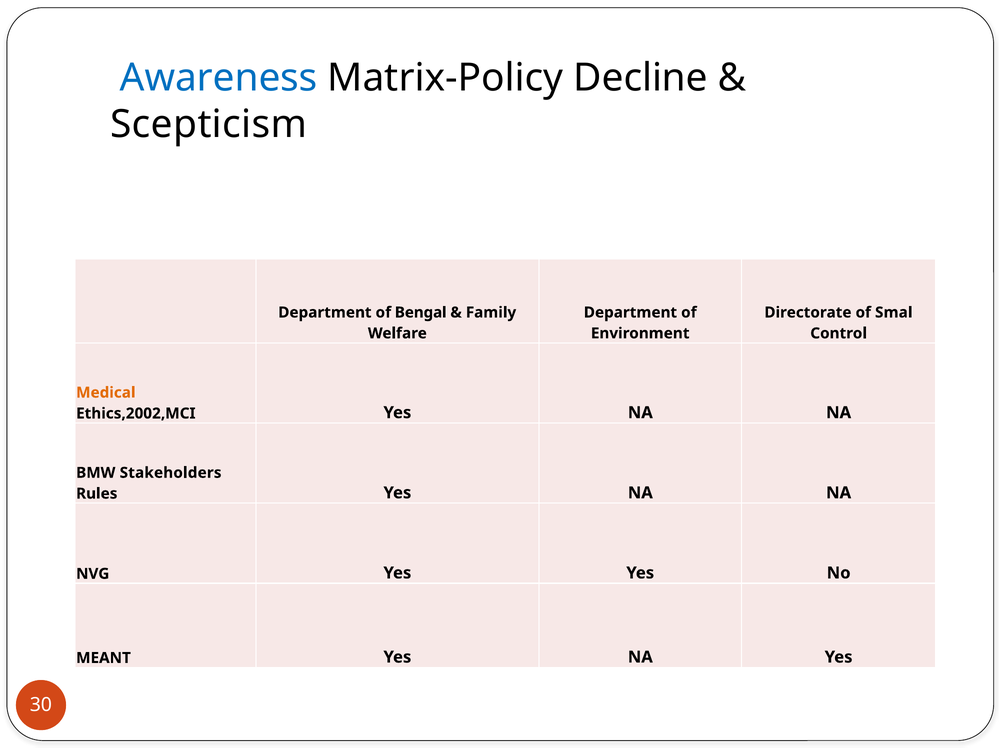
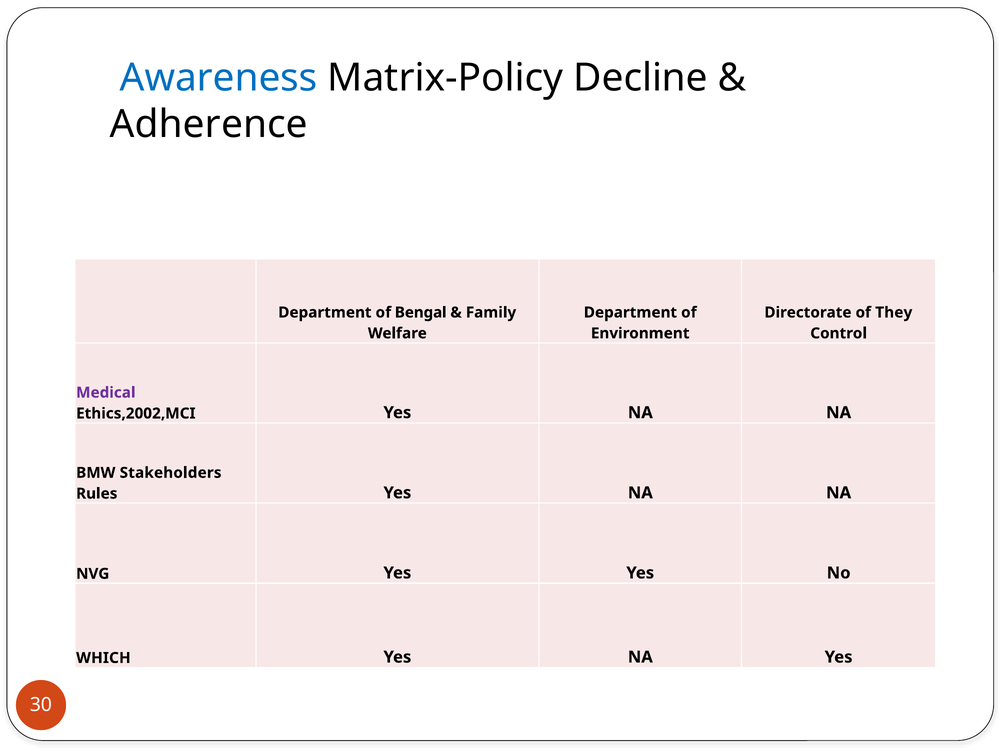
Scepticism: Scepticism -> Adherence (209, 125)
Smal: Smal -> They (894, 312)
Medical colour: orange -> purple (106, 392)
MEANT: MEANT -> WHICH (103, 658)
